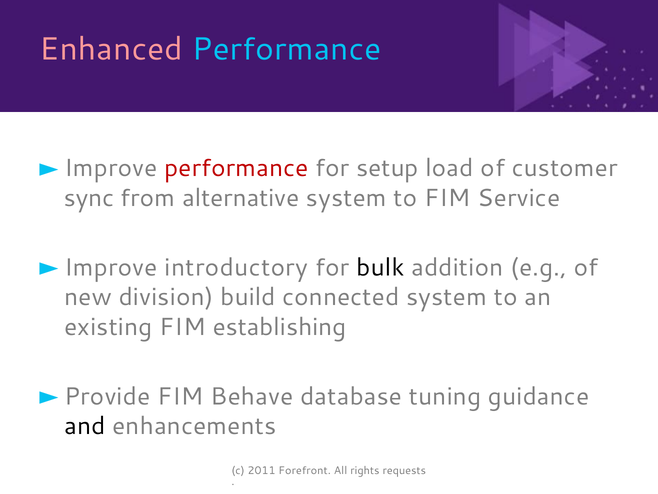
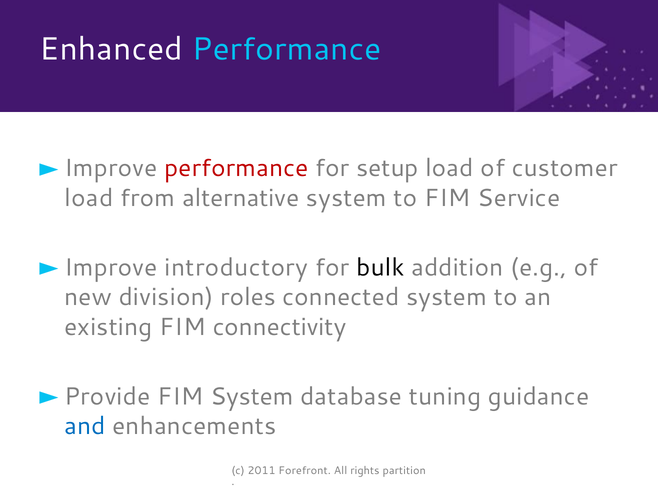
Enhanced colour: pink -> white (111, 49)
sync: sync -> load (89, 198)
build: build -> roles (248, 297)
establishing: establishing -> connectivity (279, 327)
FIM Behave: Behave -> System (252, 396)
and colour: black -> blue (85, 426)
requests: requests -> partition (404, 470)
